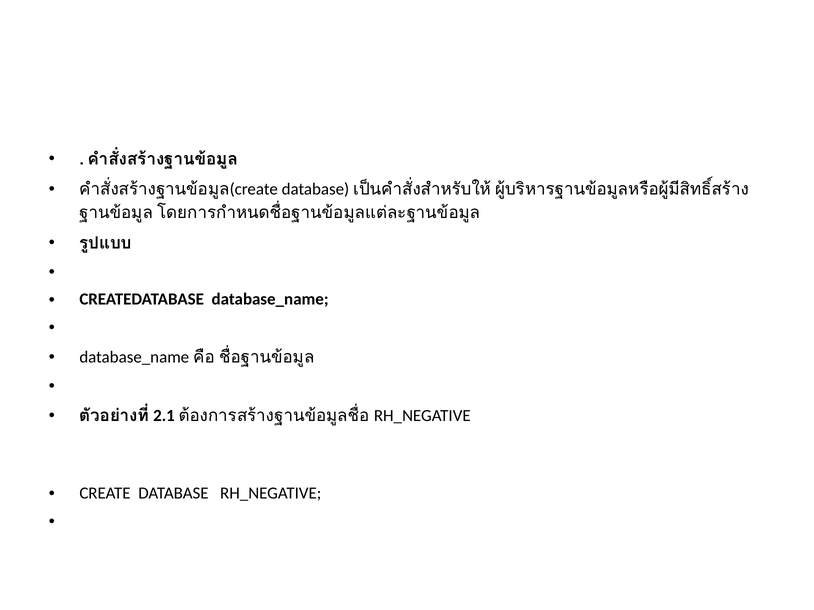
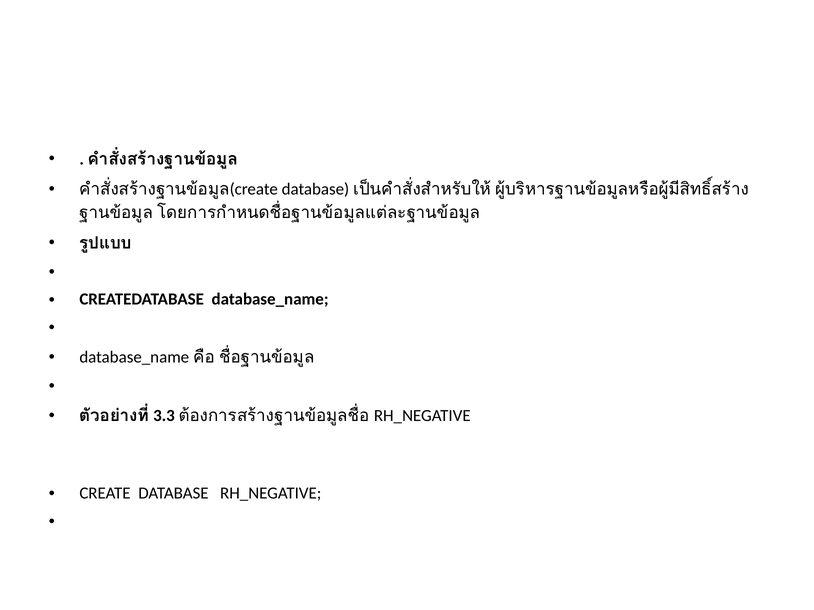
2.1: 2.1 -> 3.3 (164, 416)
